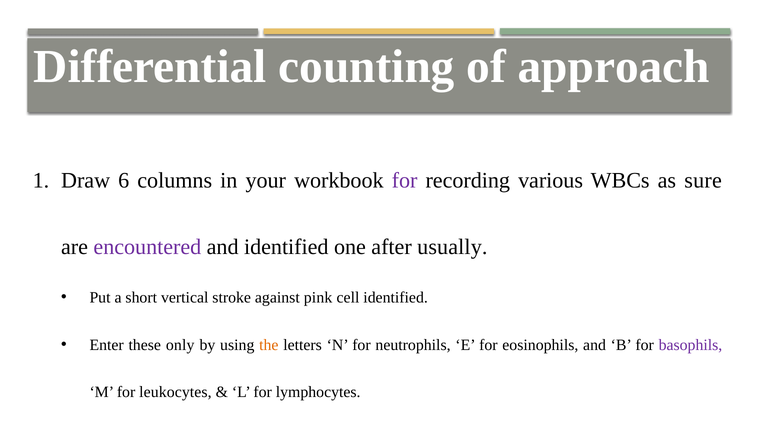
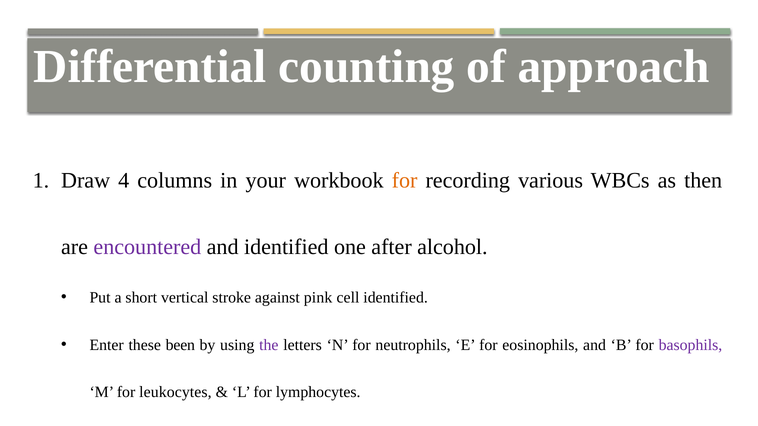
6: 6 -> 4 (124, 181)
for colour: purple -> orange (405, 181)
sure: sure -> then (703, 181)
usually: usually -> alcohol (452, 247)
only: only -> been (180, 345)
the colour: orange -> purple (269, 345)
